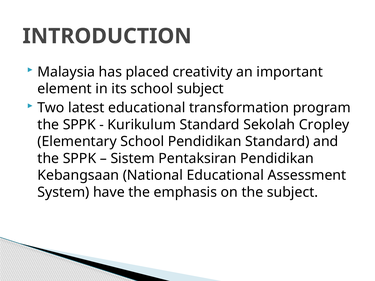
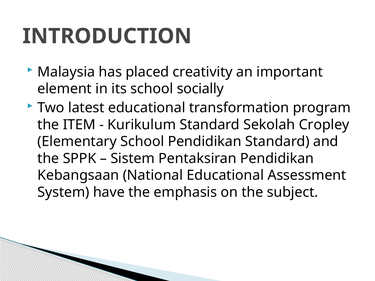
school subject: subject -> socially (200, 89)
SPPK: SPPK -> ITEM (79, 125)
